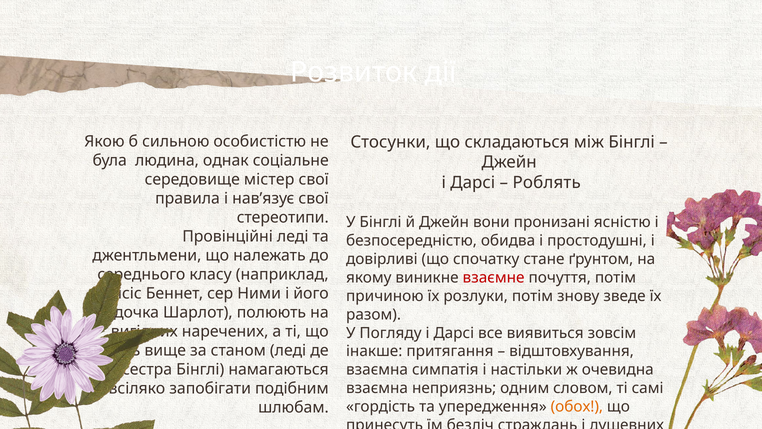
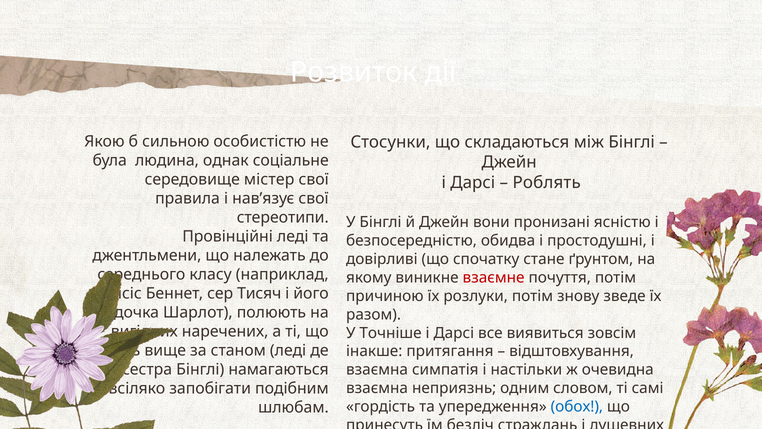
Ними: Ними -> Тисяч (259, 293)
Погляду: Погляду -> Точніше (391, 333)
обох colour: orange -> blue (577, 406)
